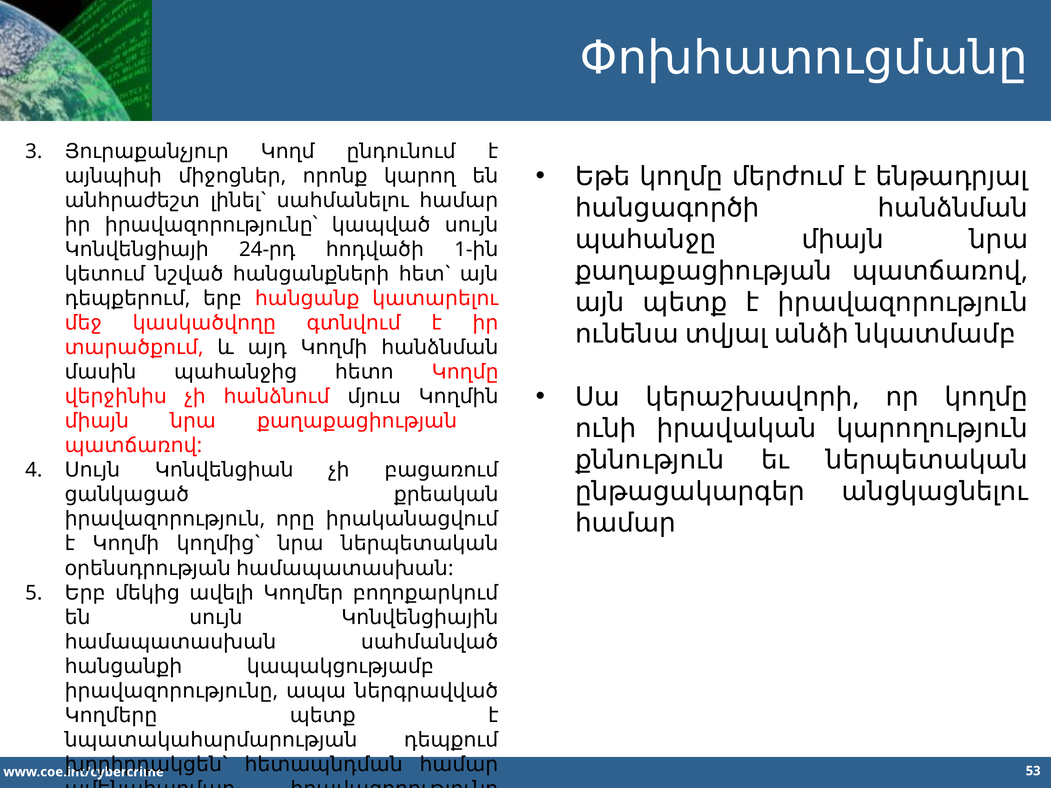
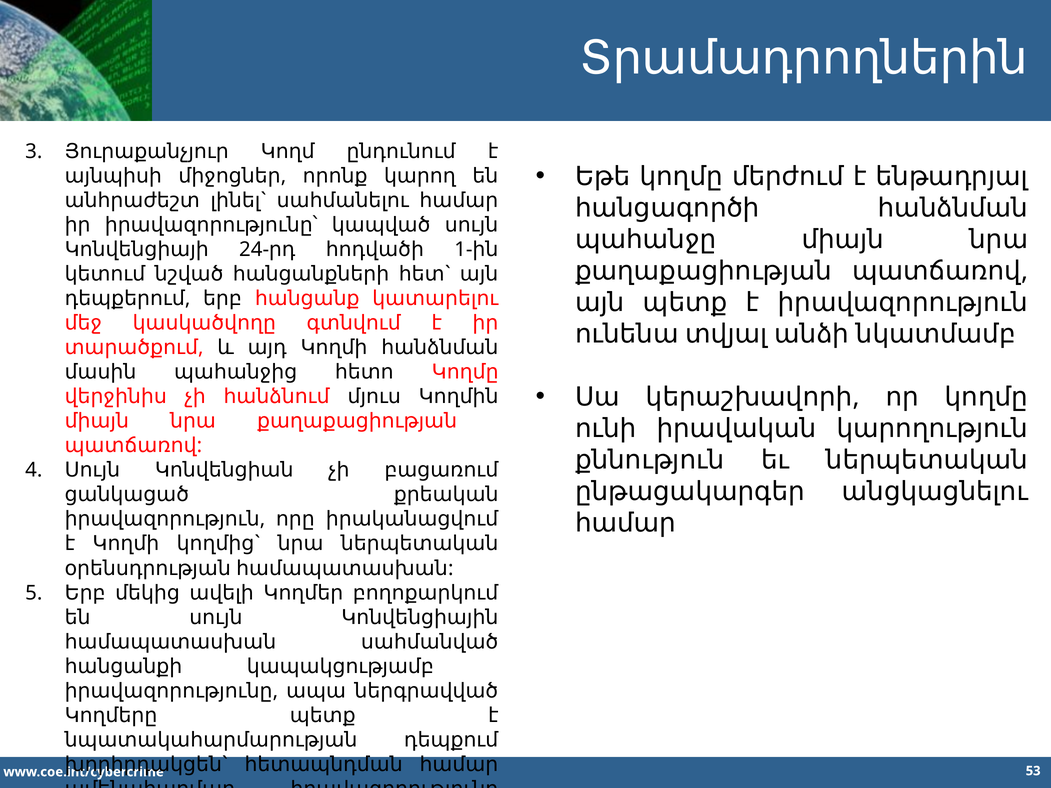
Փոխհատուցմանը: Փոխհատուցմանը -> Տրամադրողներին (804, 58)
